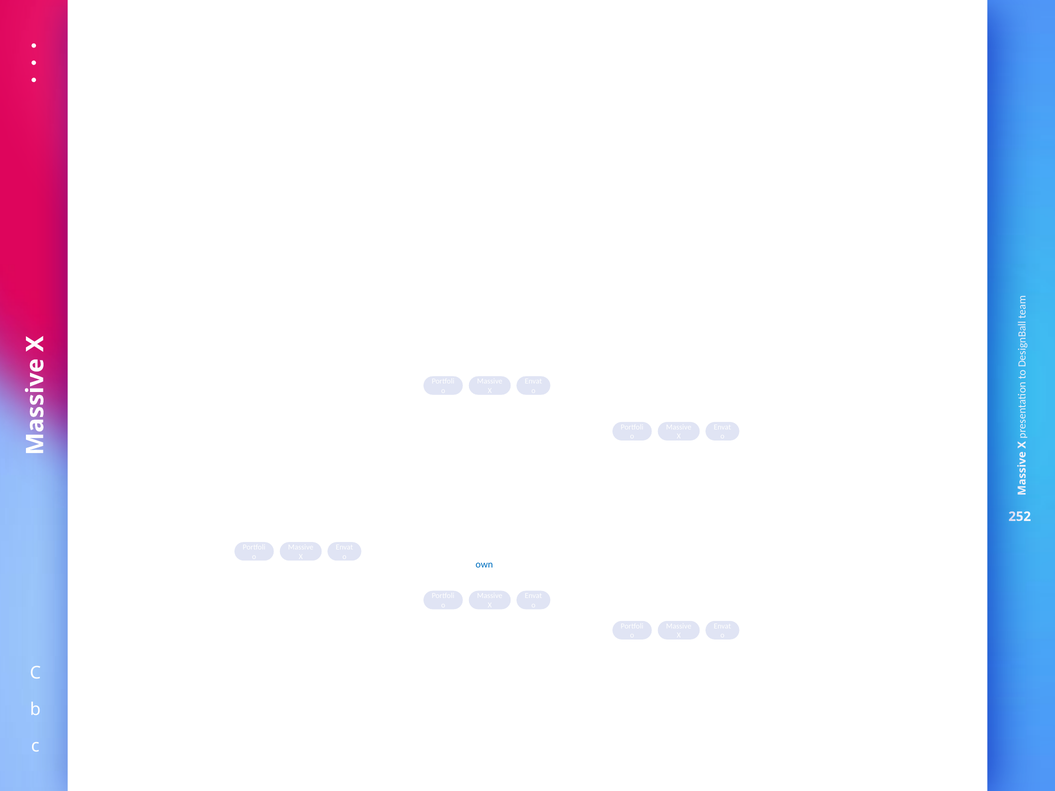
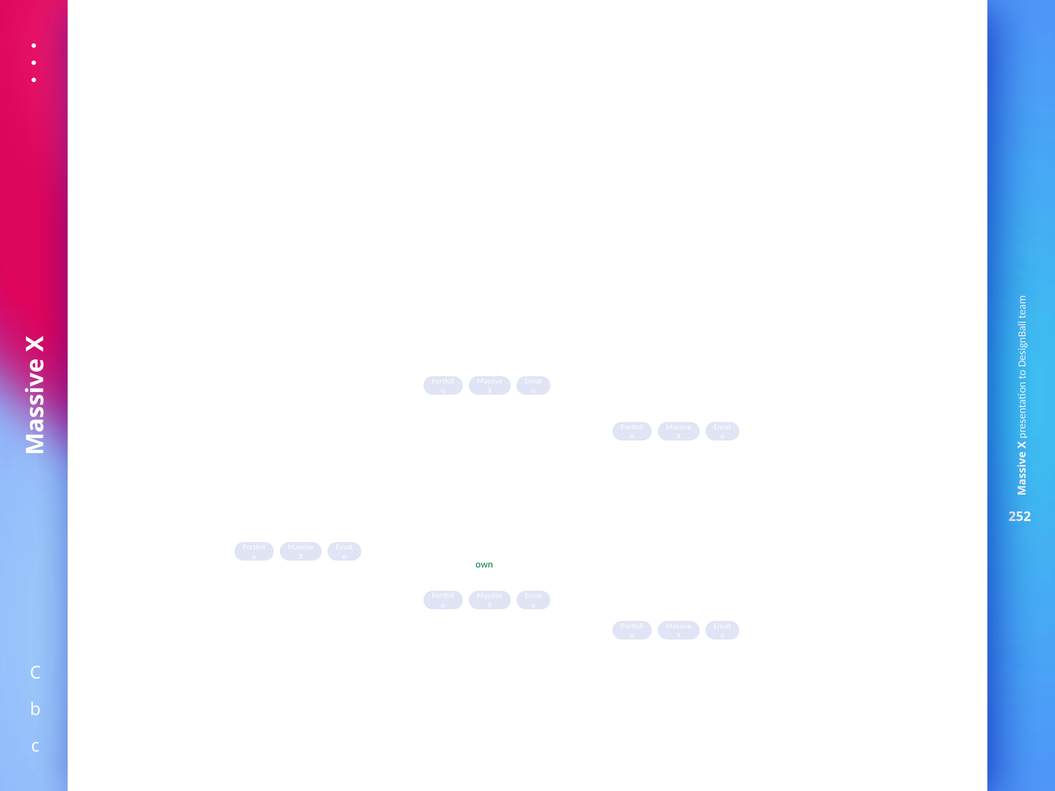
own colour: blue -> green (484, 565)
